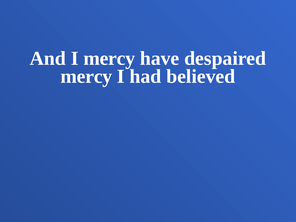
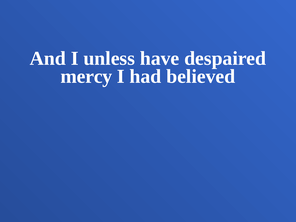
I mercy: mercy -> unless (109, 58)
